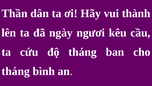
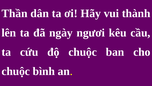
độ tháng: tháng -> chuộc (83, 52)
tháng: tháng -> chuộc (16, 71)
